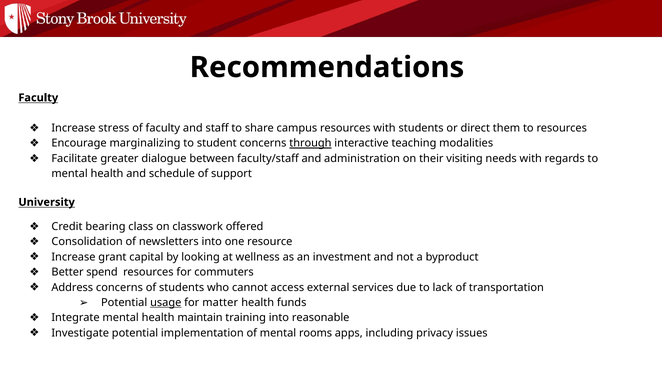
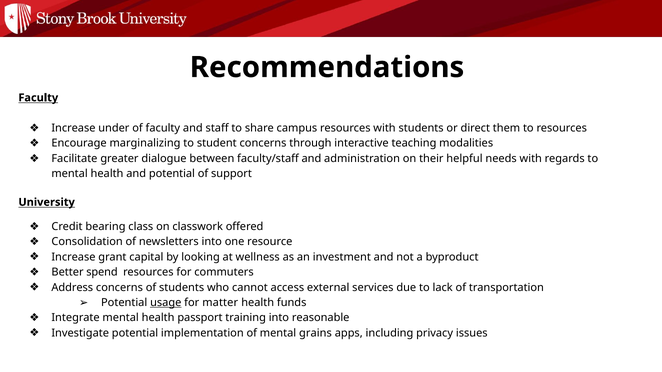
stress: stress -> under (114, 128)
through underline: present -> none (310, 143)
visiting: visiting -> helpful (464, 159)
and schedule: schedule -> potential (172, 174)
maintain: maintain -> passport (200, 318)
rooms: rooms -> grains (315, 333)
